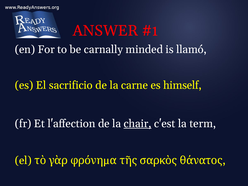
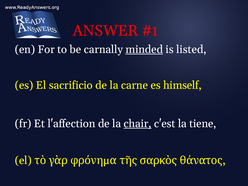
minded underline: none -> present (144, 49)
llamó: llamó -> listed (191, 49)
term: term -> tiene (203, 124)
